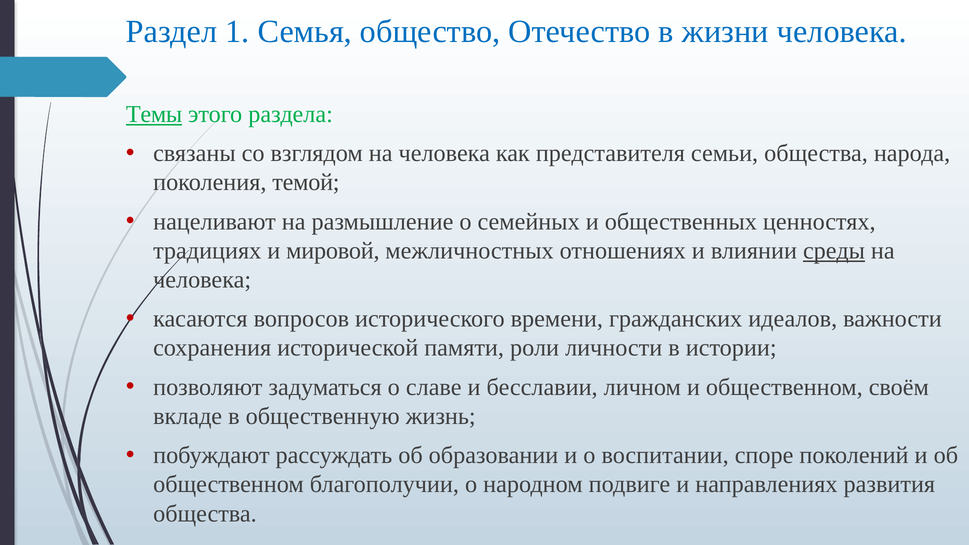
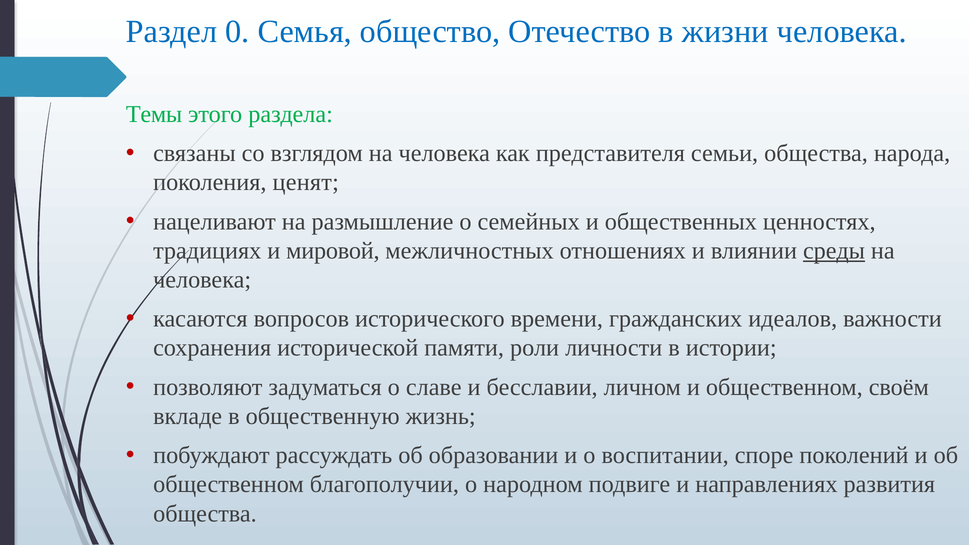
1: 1 -> 0 (237, 32)
Темы underline: present -> none (154, 114)
темой: темой -> ценят (306, 182)
